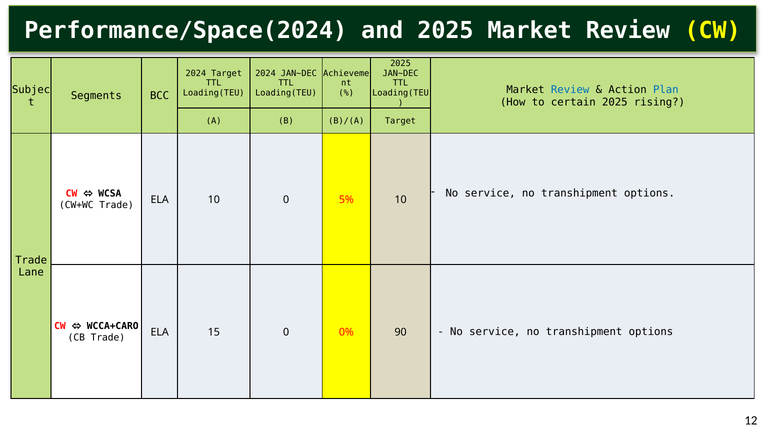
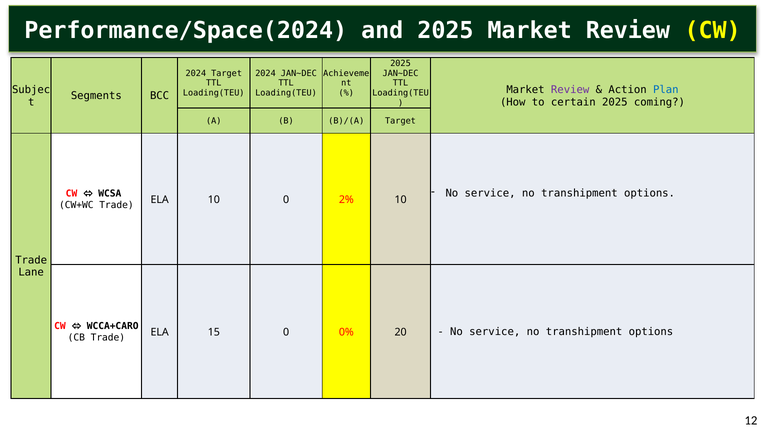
Review colour: blue -> purple (570, 90)
rising: rising -> coming (659, 102)
5%: 5% -> 2% (346, 200)
90: 90 -> 20 (401, 333)
